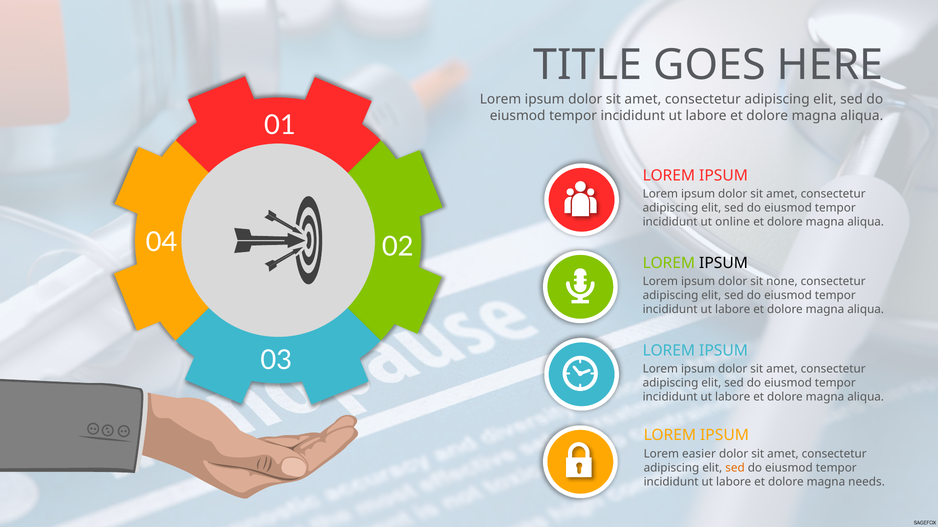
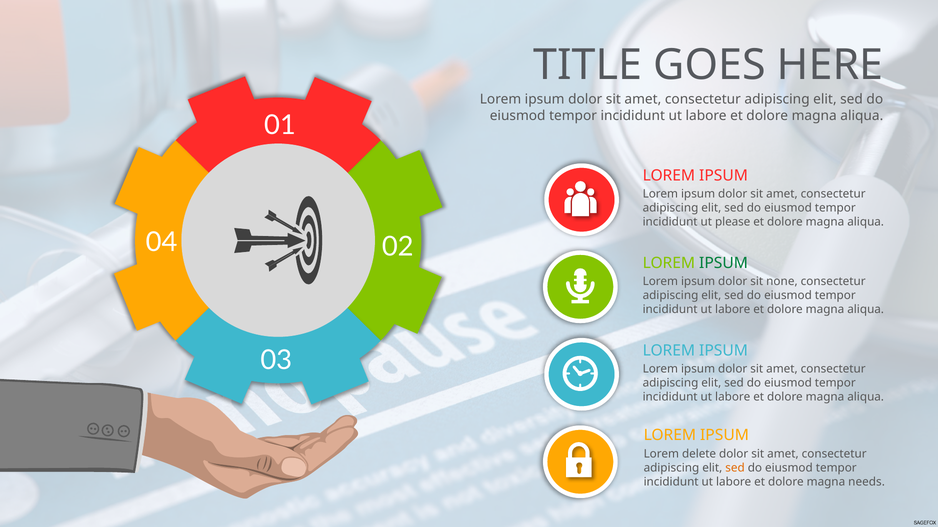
online: online -> please (733, 222)
IPSUM colour: black -> green (724, 263)
easier: easier -> delete (699, 454)
